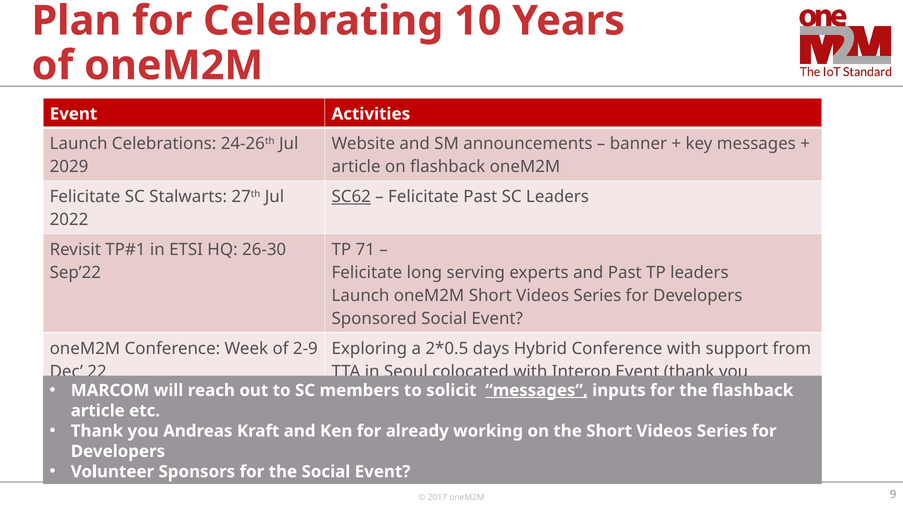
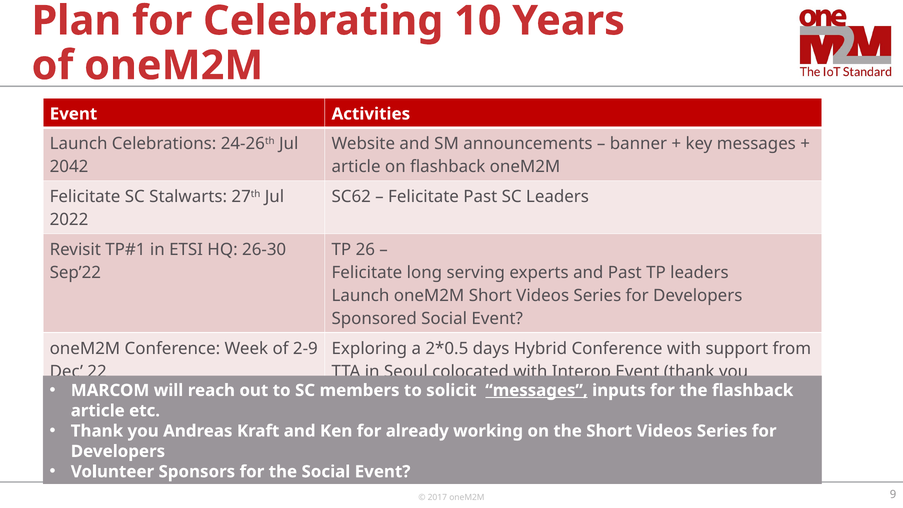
2029: 2029 -> 2042 (69, 167)
SC62 underline: present -> none (351, 197)
71: 71 -> 26 (365, 249)
